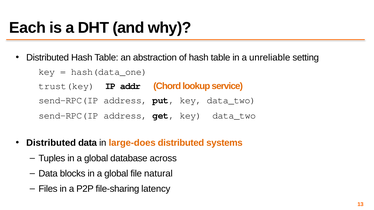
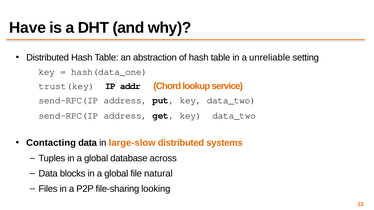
Each: Each -> Have (28, 28)
Distributed: Distributed -> Contacting (51, 143)
large-does: large-does -> large-slow (132, 143)
latency: latency -> looking (156, 189)
